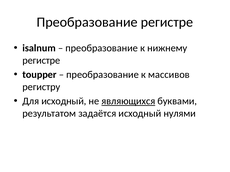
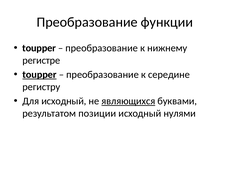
Преобразование регистре: регистре -> функции (167, 22)
isalnum: isalnum -> toupper (39, 48)
toupper underline: none -> present (40, 75)
массивов: массивов -> середине (169, 75)
задаётся: задаётся -> позиции (97, 114)
